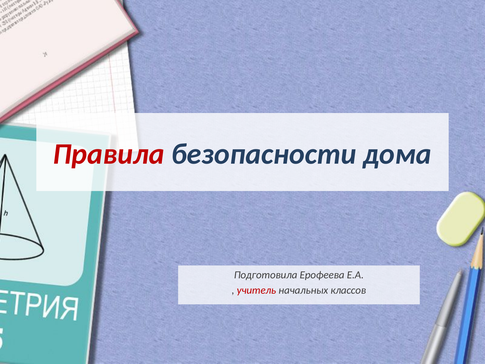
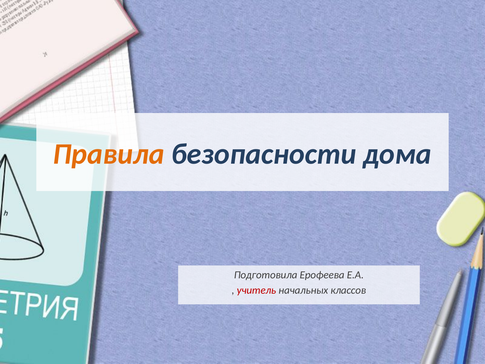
Правила colour: red -> orange (109, 154)
